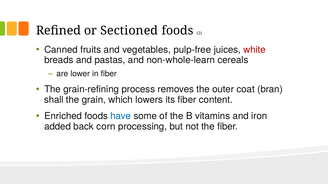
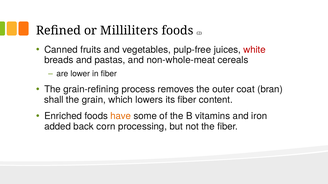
Sectioned: Sectioned -> Milliliters (129, 31)
non-whole-learn: non-whole-learn -> non-whole-meat (181, 60)
have colour: blue -> orange (121, 116)
